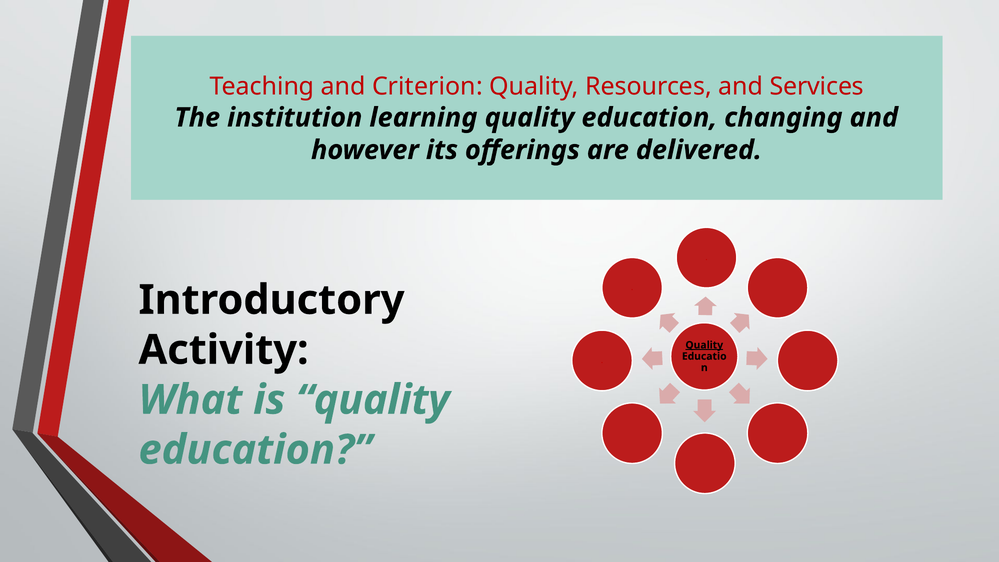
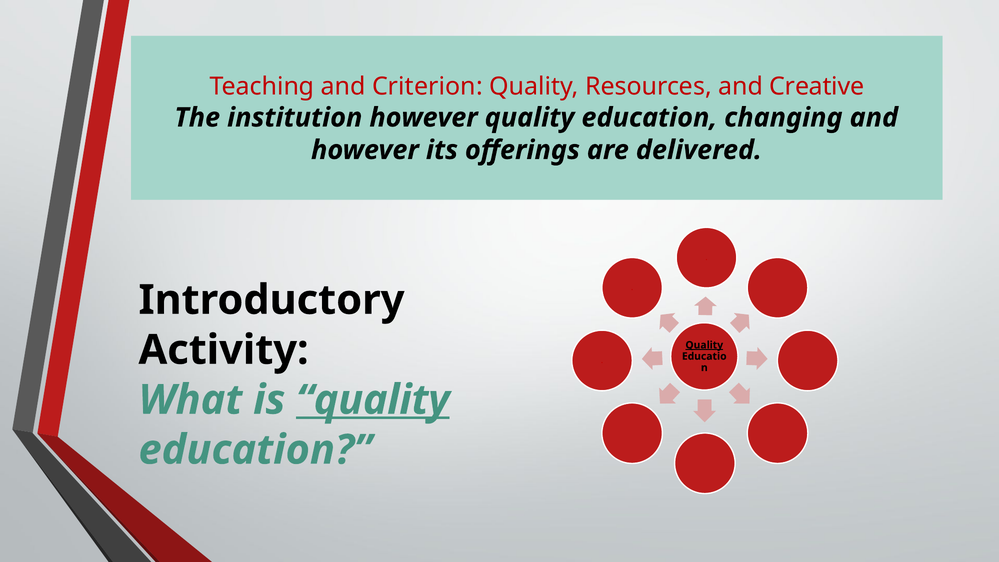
Services: Services -> Creative (817, 86)
institution learning: learning -> however (424, 118)
quality underline: none -> present (373, 400)
